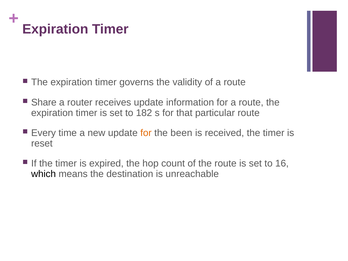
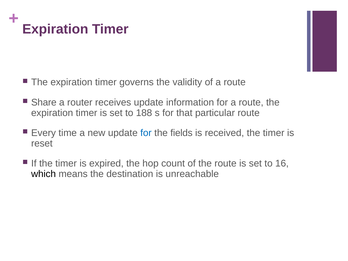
182: 182 -> 188 (144, 113)
for colour: orange -> blue (146, 133)
been: been -> fields (181, 133)
